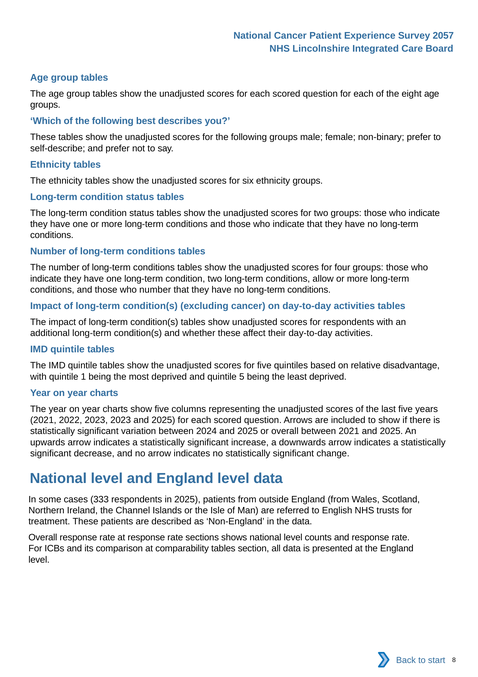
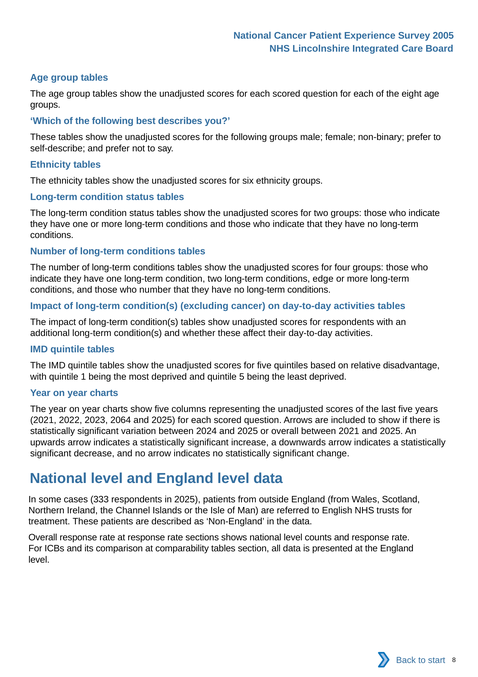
2057: 2057 -> 2005 (443, 36)
allow: allow -> edge (323, 278)
2023 2023: 2023 -> 2064 (121, 420)
